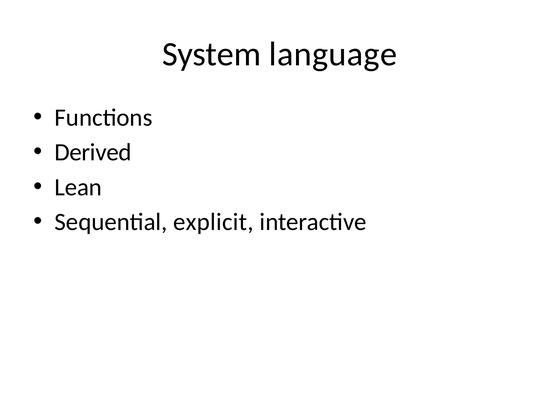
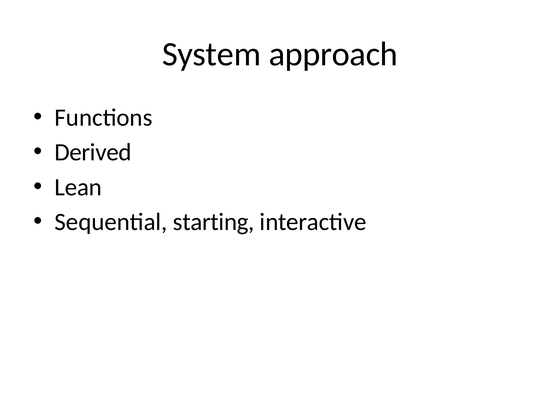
language: language -> approach (333, 54)
explicit: explicit -> starting (214, 222)
